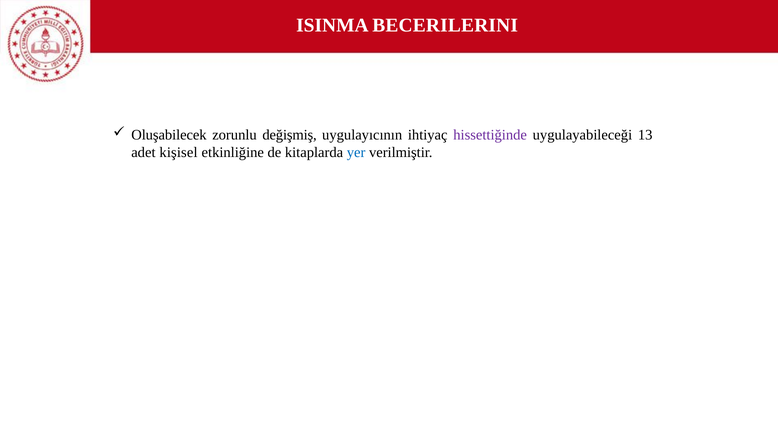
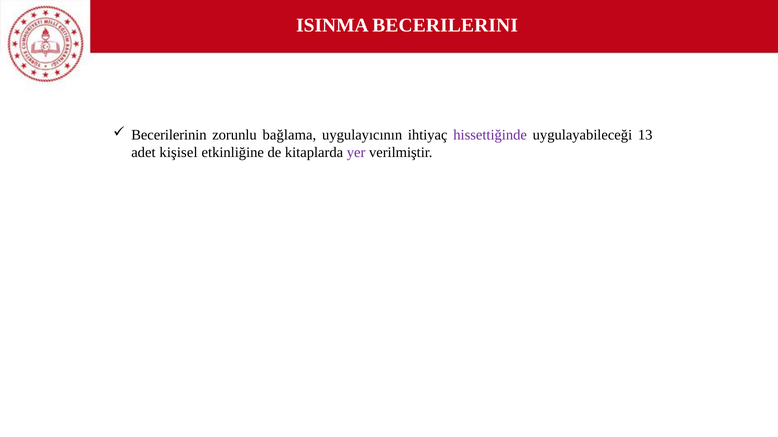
Oluşabilecek: Oluşabilecek -> Becerilerinin (169, 135)
değişmiş: değişmiş -> bağlama (289, 135)
yer colour: blue -> purple (356, 153)
